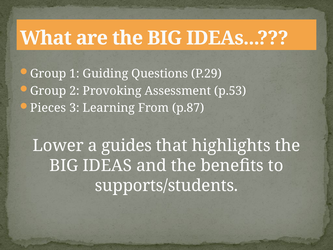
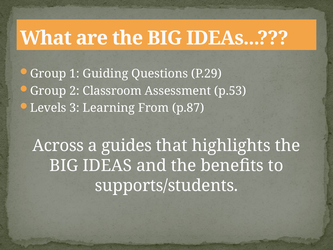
Provoking: Provoking -> Classroom (112, 91)
Pieces: Pieces -> Levels (48, 108)
Lower: Lower -> Across (58, 145)
